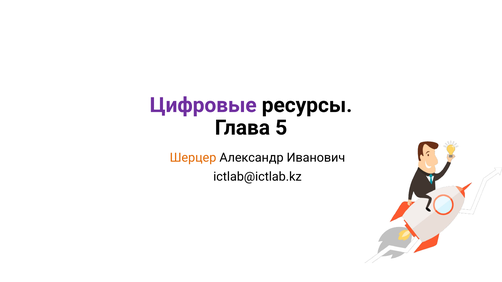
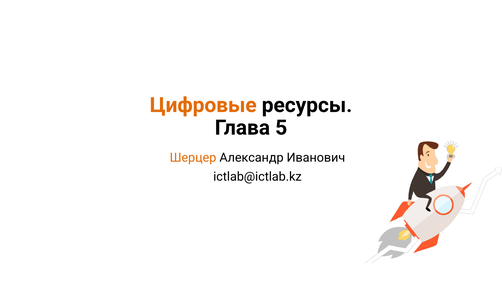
Цифровые colour: purple -> orange (203, 105)
